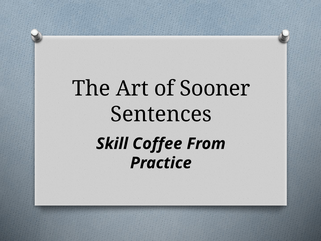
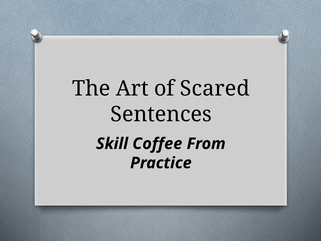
Sooner: Sooner -> Scared (215, 89)
